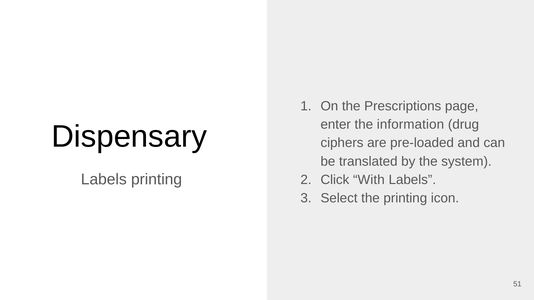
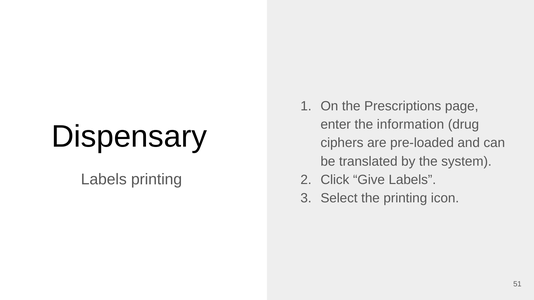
With: With -> Give (369, 180)
